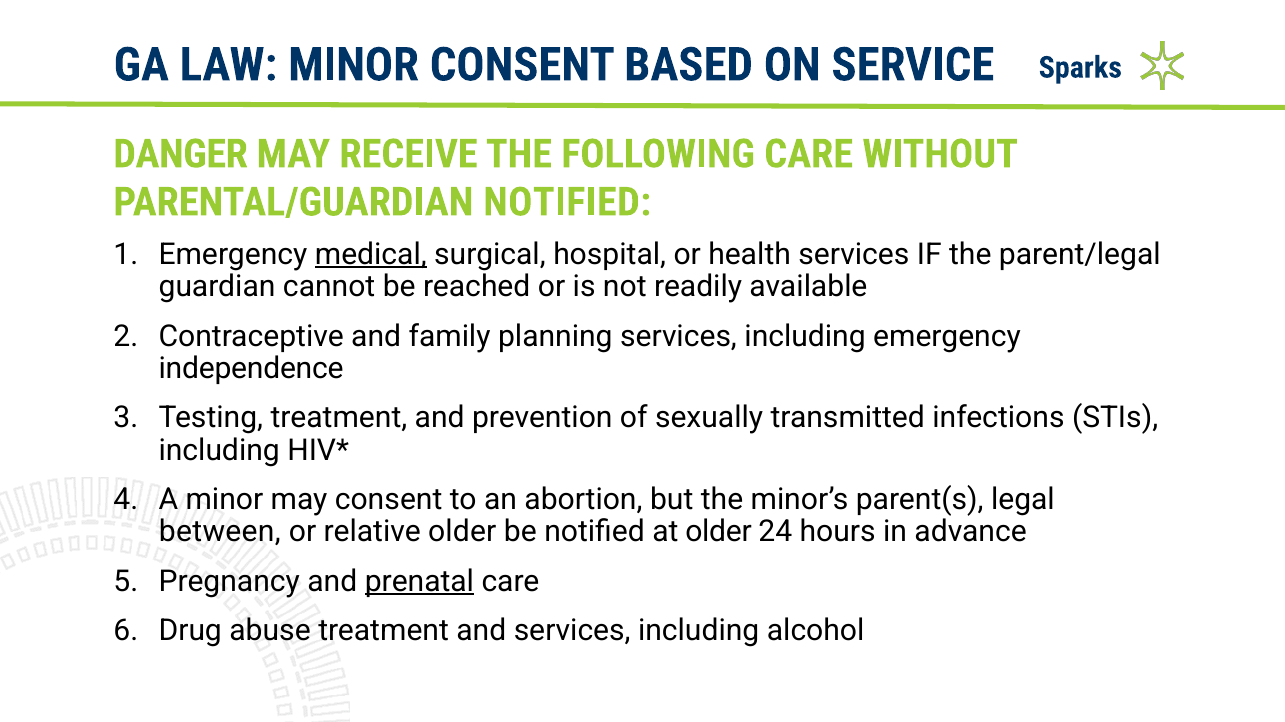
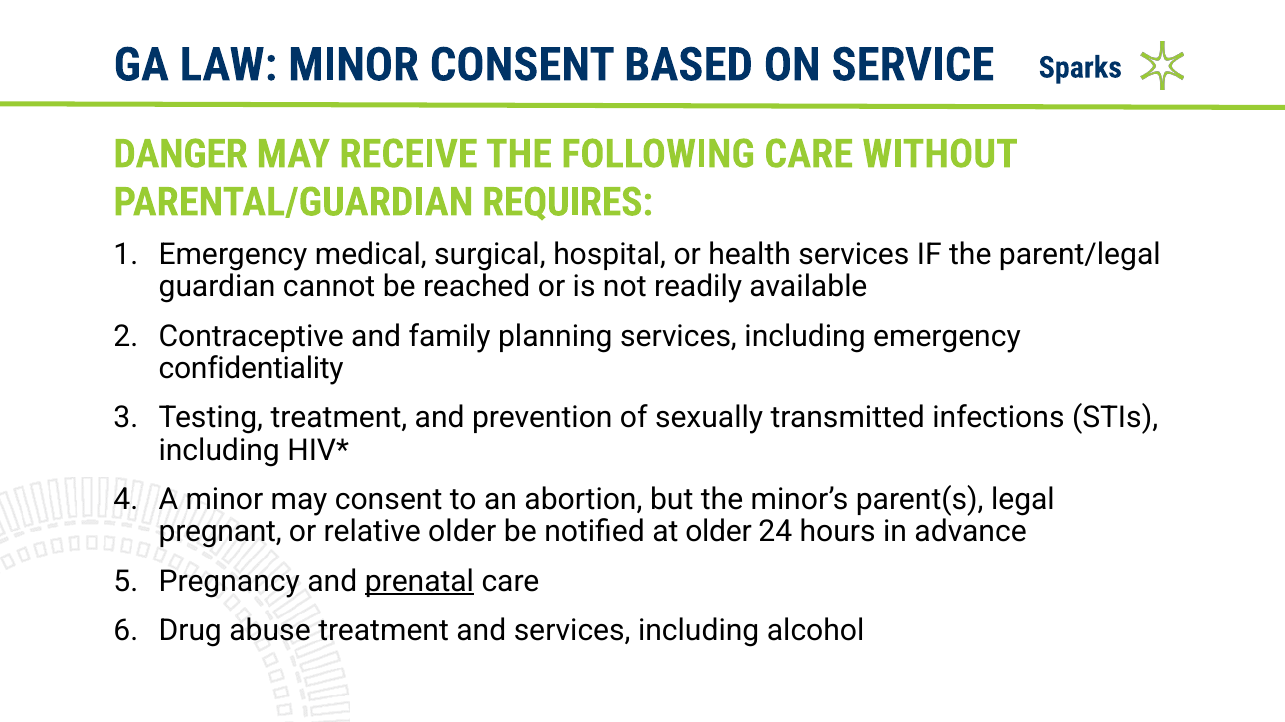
PARENTAL/GUARDIAN NOTIFIED: NOTIFIED -> REQUIRES (568, 202)
medical underline: present -> none (371, 255)
independence: independence -> confidentiality (251, 369)
between: between -> pregnant (220, 532)
